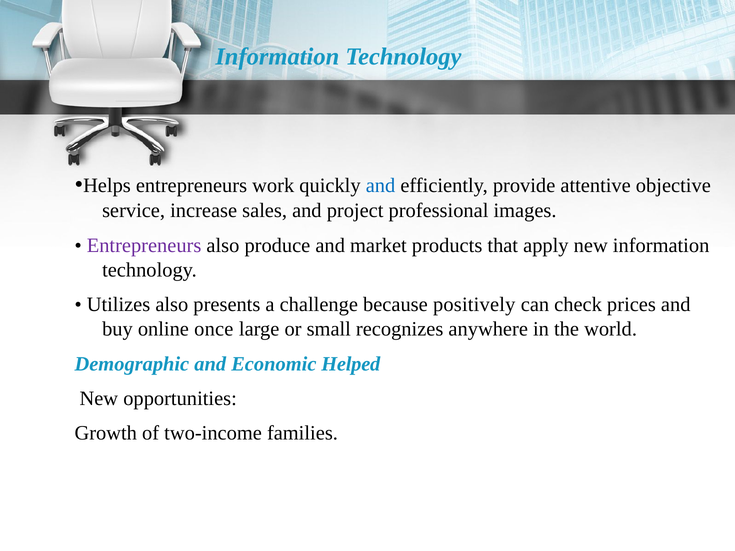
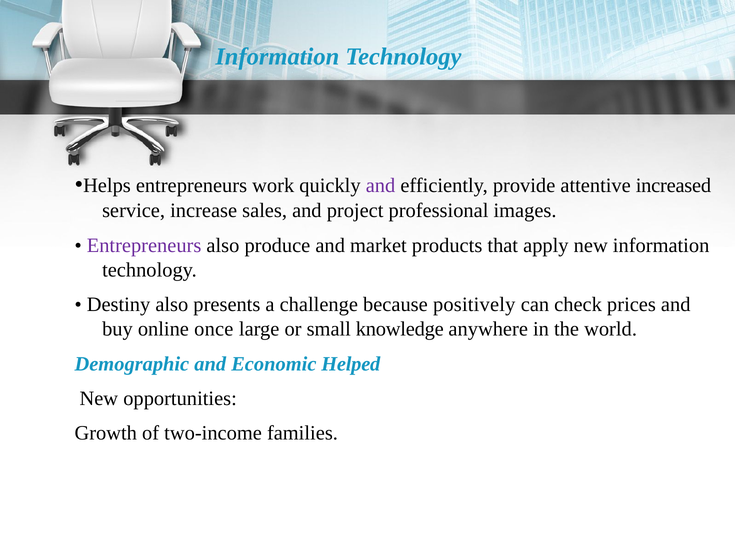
and colour: blue -> purple (381, 185)
objective: objective -> increased (673, 185)
Utilizes: Utilizes -> Destiny (119, 305)
recognizes: recognizes -> knowledge (400, 329)
